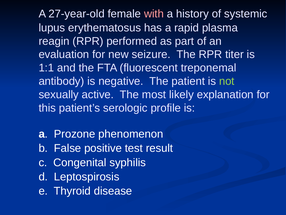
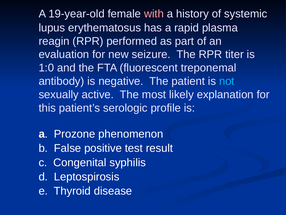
27-year-old: 27-year-old -> 19-year-old (77, 14)
1:1: 1:1 -> 1:0 (46, 68)
not colour: light green -> light blue (227, 81)
